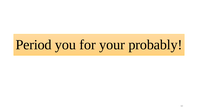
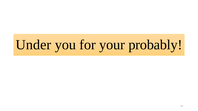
Period: Period -> Under (33, 45)
